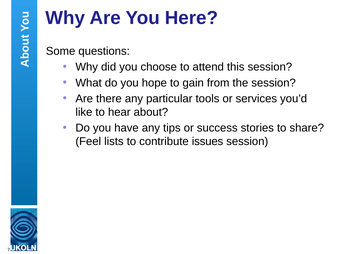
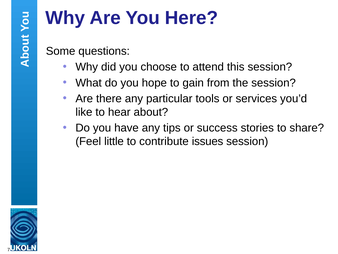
lists: lists -> little (114, 141)
